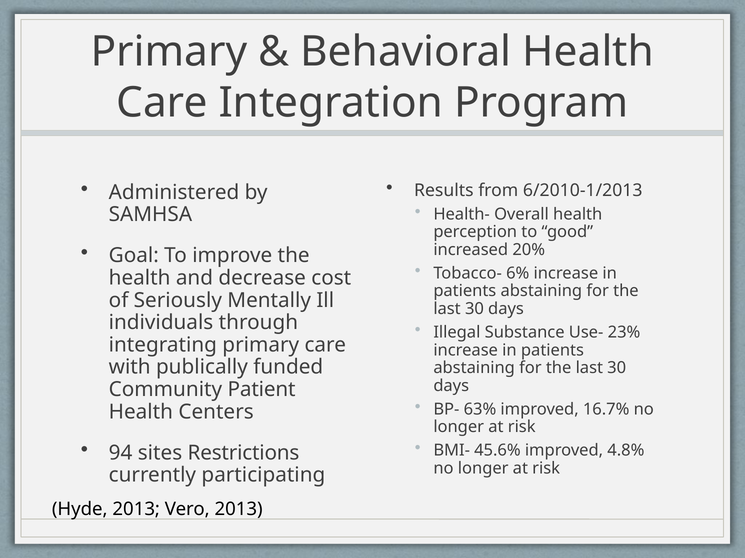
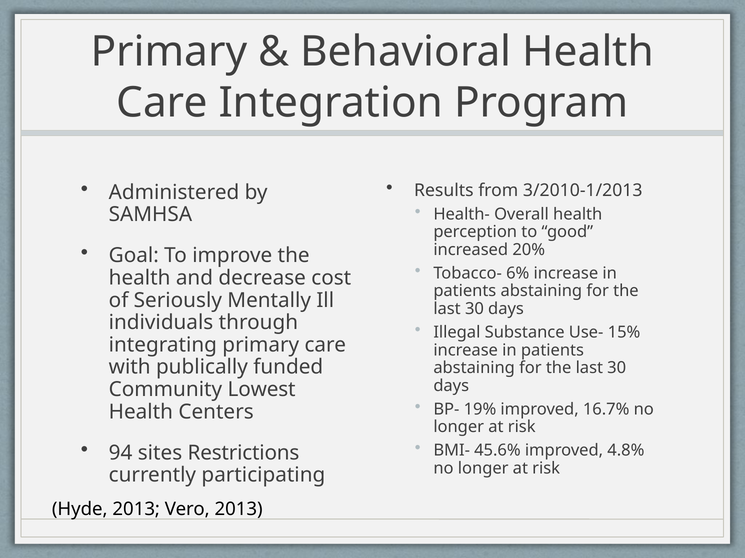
6/2010-1/2013: 6/2010-1/2013 -> 3/2010-1/2013 (583, 191)
23%: 23% -> 15% (624, 333)
Patient: Patient -> Lowest (262, 390)
63%: 63% -> 19% (480, 410)
